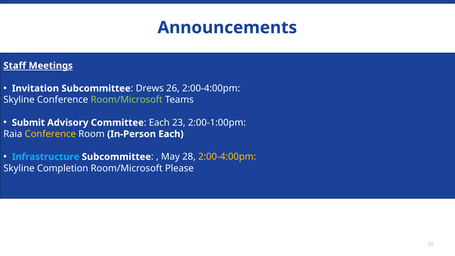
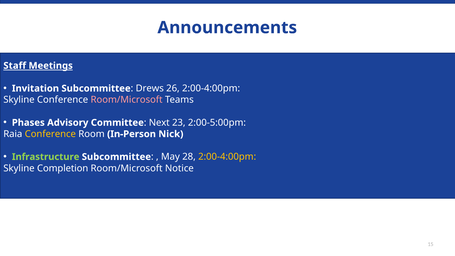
Room/Microsoft colour: light green -> pink (127, 100)
Submit: Submit -> Phases (28, 123)
Each: Each -> Next (159, 123)
2:00-1:00pm: 2:00-1:00pm -> 2:00-5:00pm (217, 123)
In-Person Each: Each -> Nick (171, 134)
Infrastructure colour: light blue -> light green (46, 157)
Please: Please -> Notice (179, 168)
